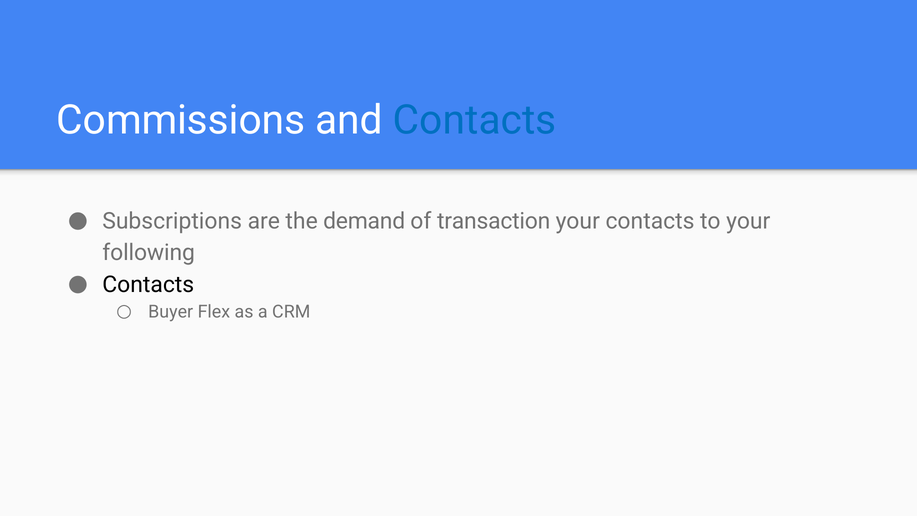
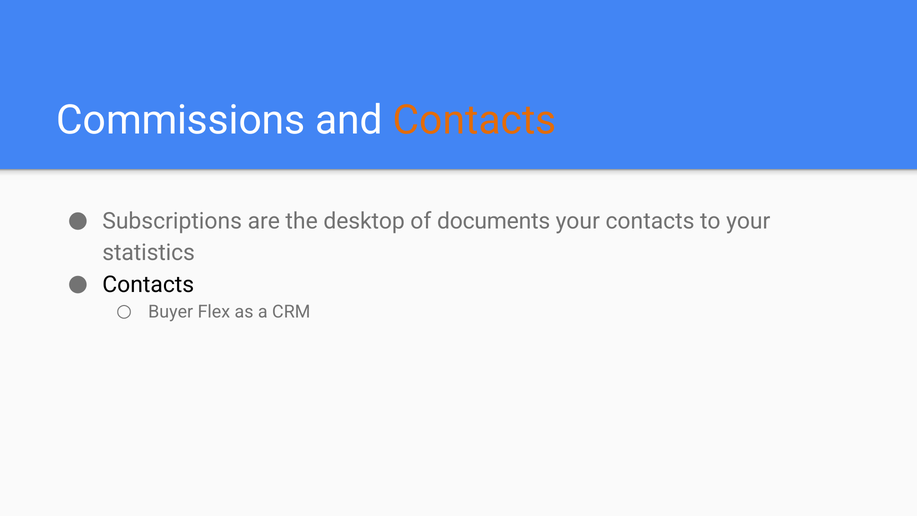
Contacts colour: blue -> orange (475, 120)
demand: demand -> desktop (364, 221)
transaction: transaction -> documents (494, 221)
following: following -> statistics (149, 253)
